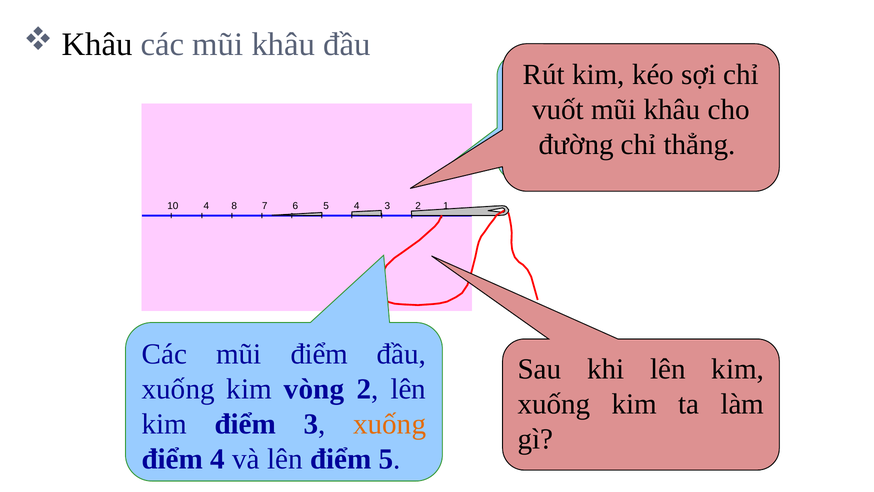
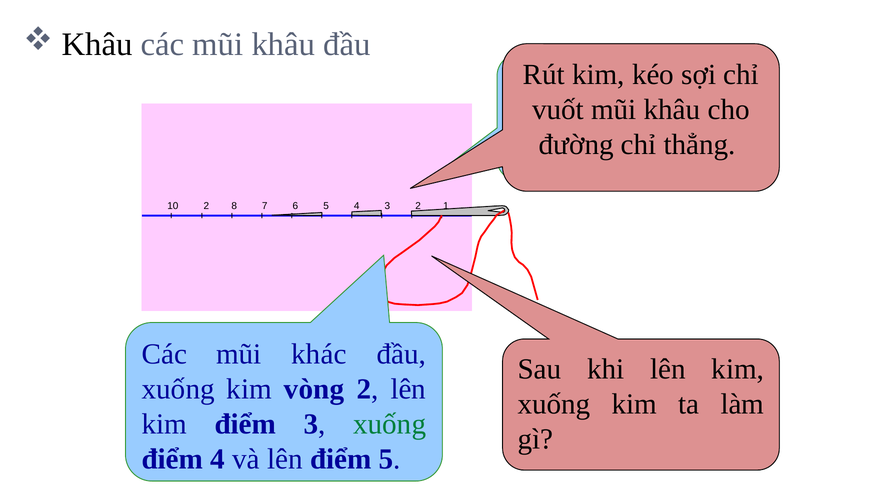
10 4: 4 -> 2 (206, 206)
mũi điểm: điểm -> khác (319, 354)
xuống colour: orange -> green (390, 424)
